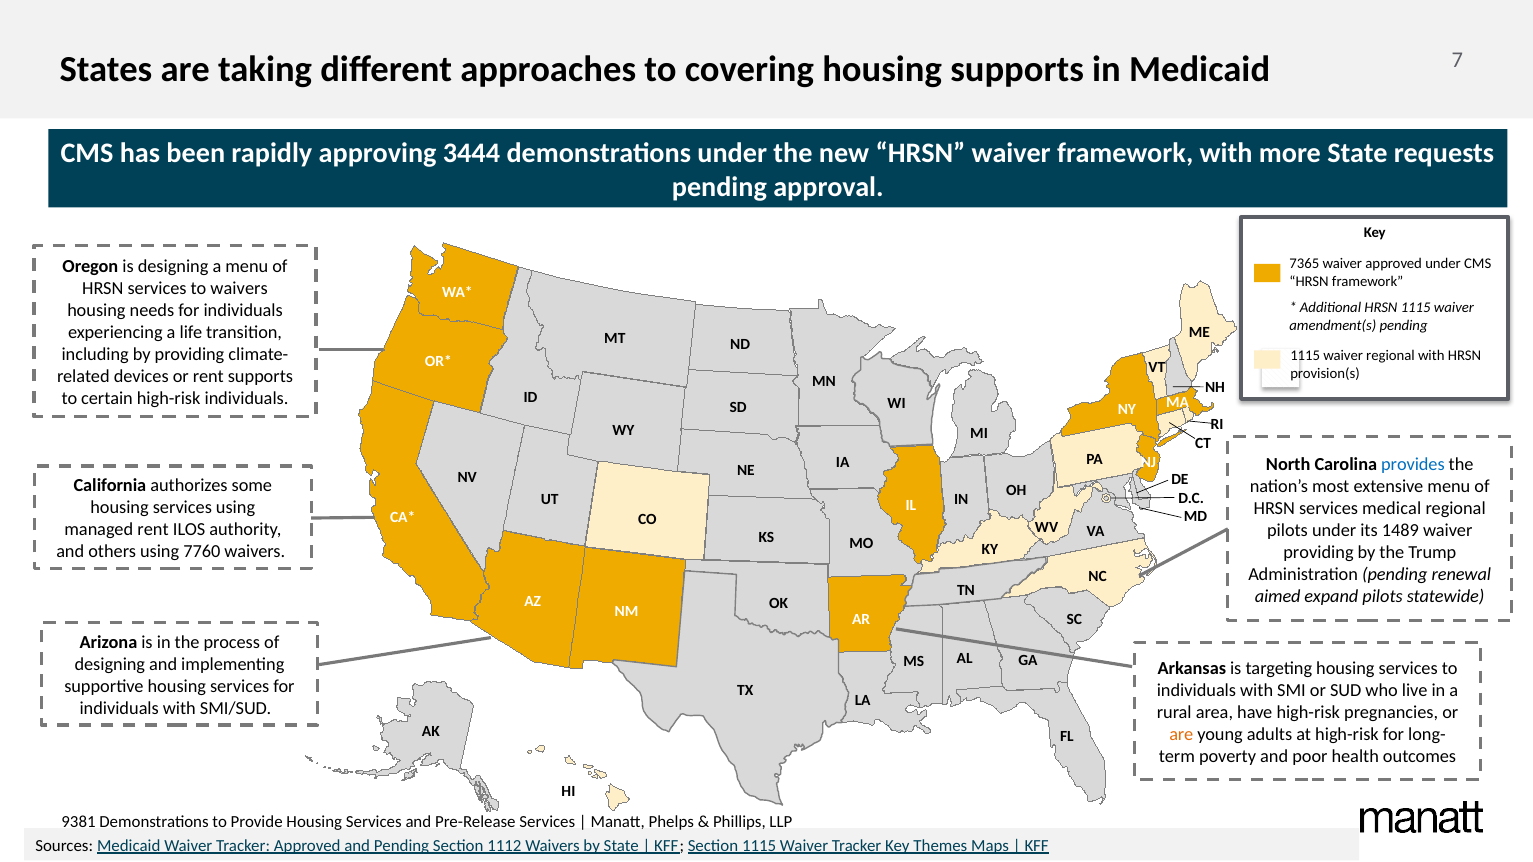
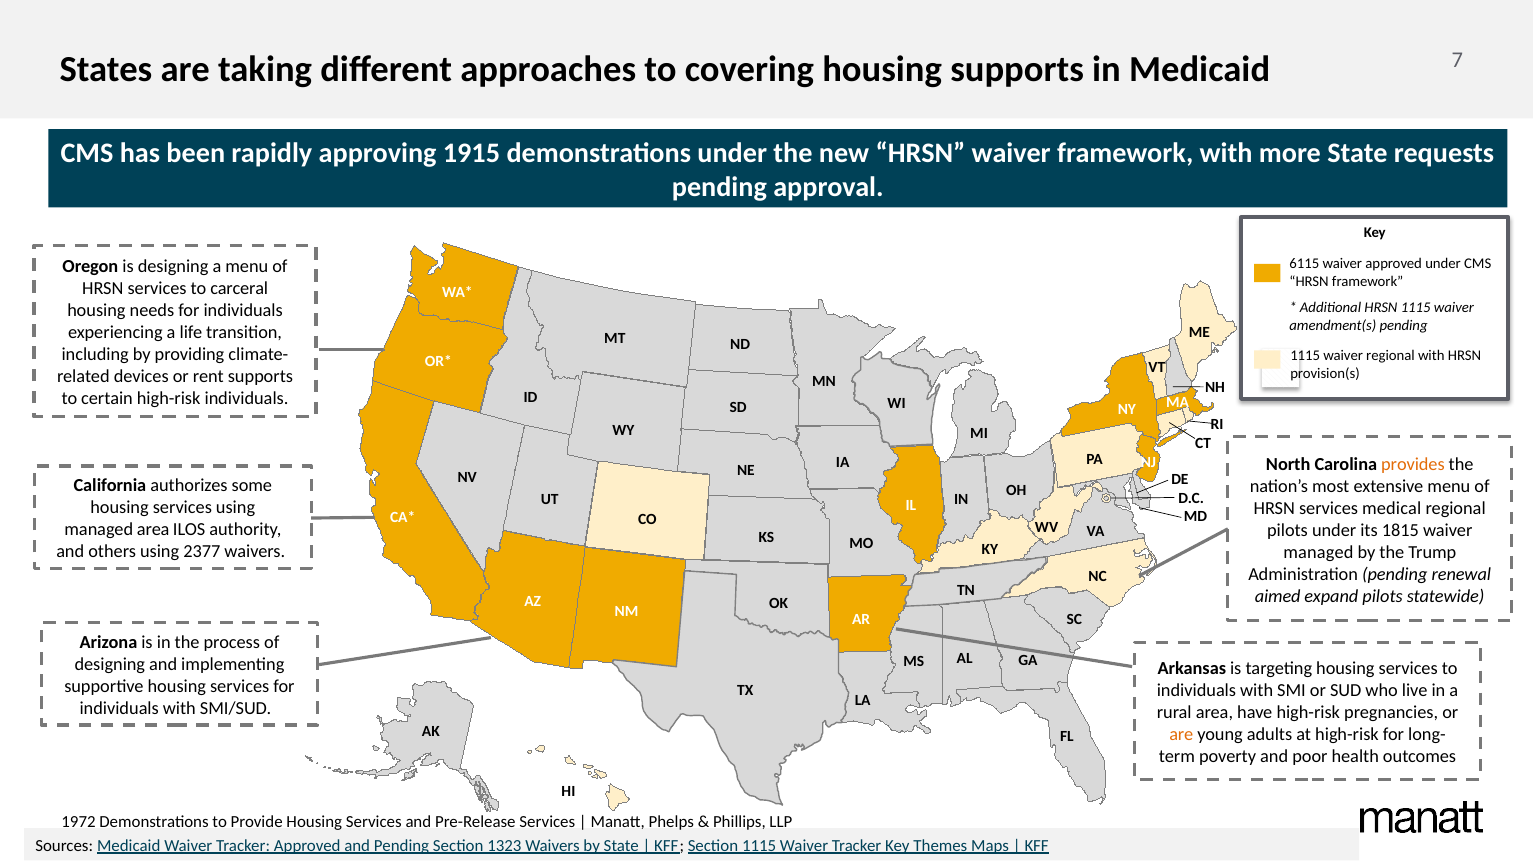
3444: 3444 -> 1915 (471, 153)
7365: 7365 -> 6115 (1304, 264)
to waivers: waivers -> carceral (239, 289)
provides colour: blue -> orange (1413, 464)
managed rent: rent -> area (153, 530)
1489: 1489 -> 1815 (1400, 530)
7760: 7760 -> 2377 (202, 552)
providing: providing -> managed (1318, 552)
9381: 9381 -> 1972 (79, 822)
1112: 1112 -> 1323 (504, 846)
